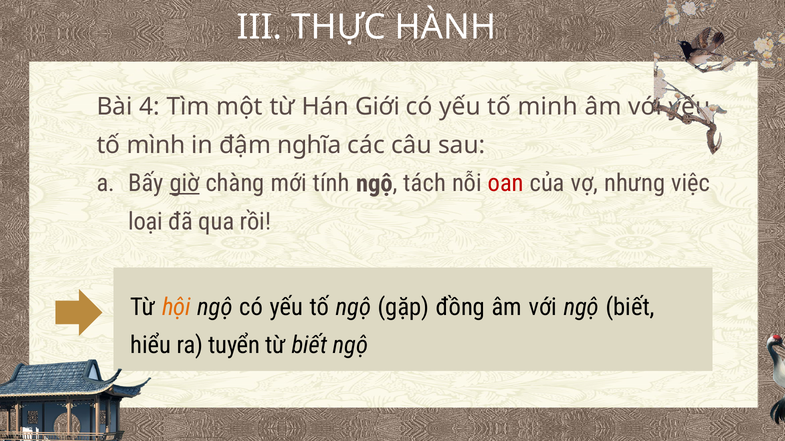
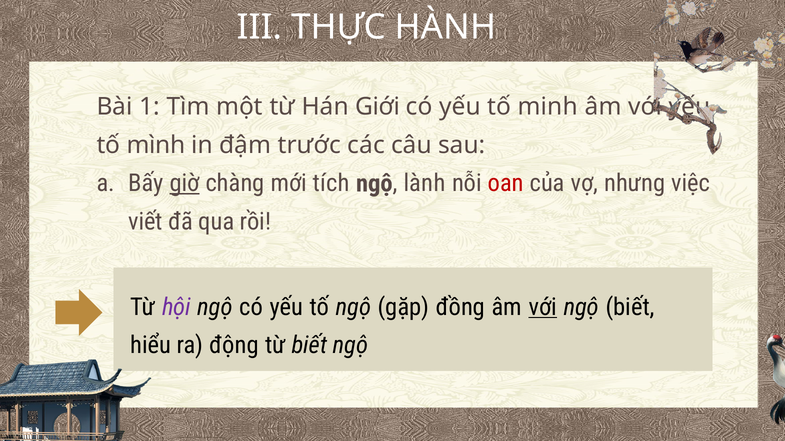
4: 4 -> 1 (150, 107)
nghĩa: nghĩa -> trước (309, 145)
tính: tính -> tích (331, 184)
tách: tách -> lành (425, 184)
loại: loại -> viết (146, 222)
hội colour: orange -> purple (176, 307)
với underline: none -> present (543, 307)
tuyển: tuyển -> động (234, 346)
